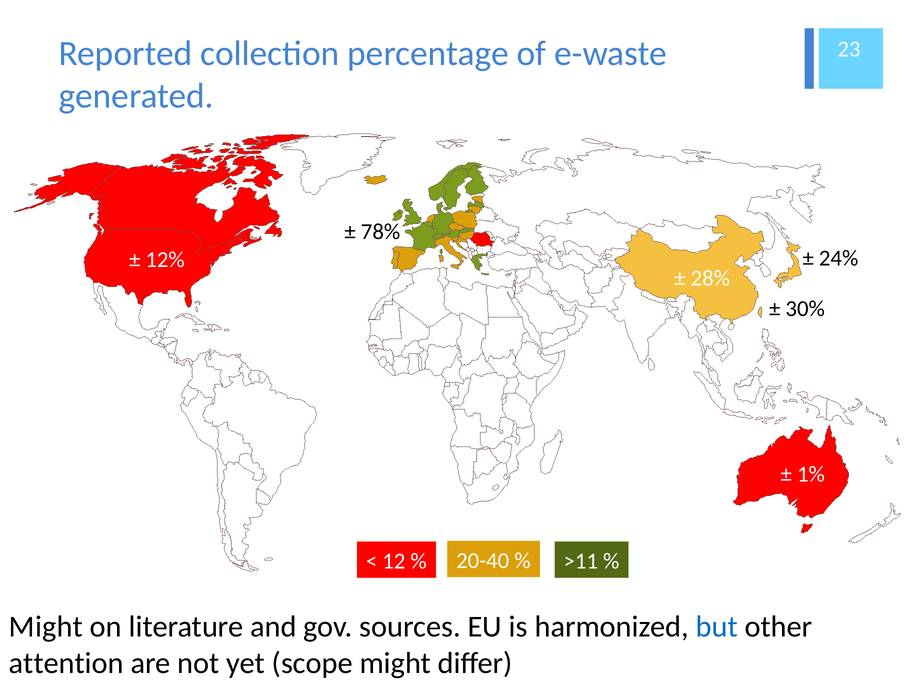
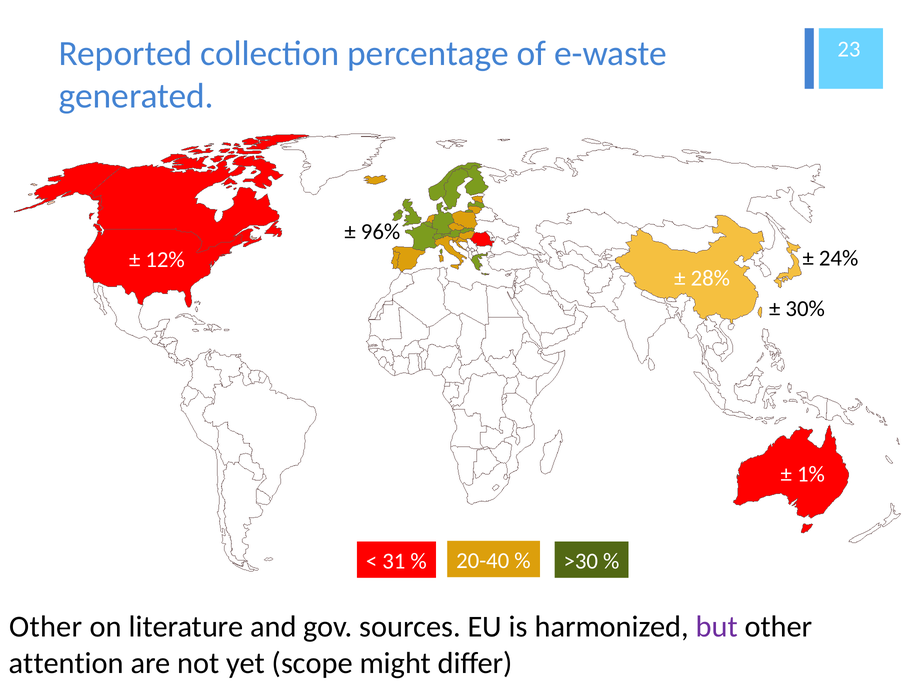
78%: 78% -> 96% (381, 232)
12: 12 -> 31 (394, 561)
>11: >11 -> >30 (581, 561)
Might: Might -> Other (46, 627)
but colour: blue -> purple (717, 627)
